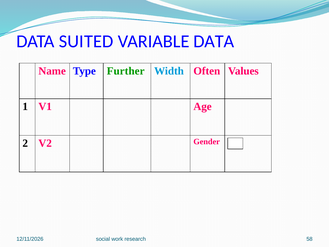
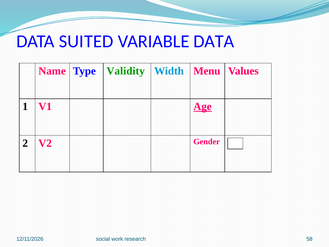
Further: Further -> Validity (126, 71)
Often: Often -> Menu (207, 71)
Age underline: none -> present (203, 106)
